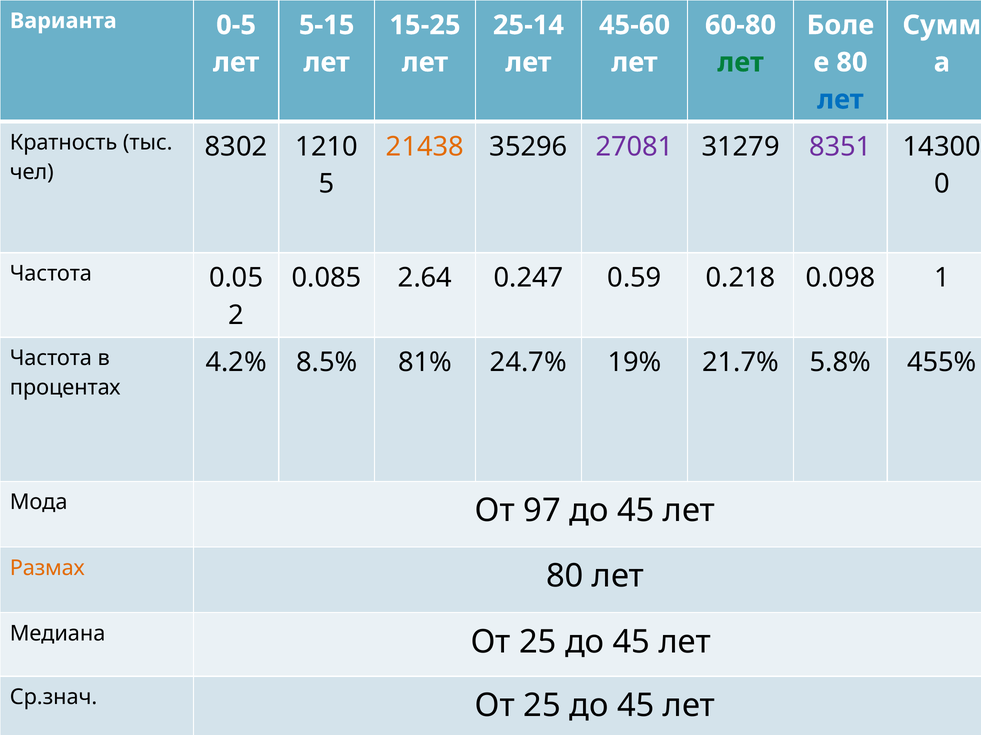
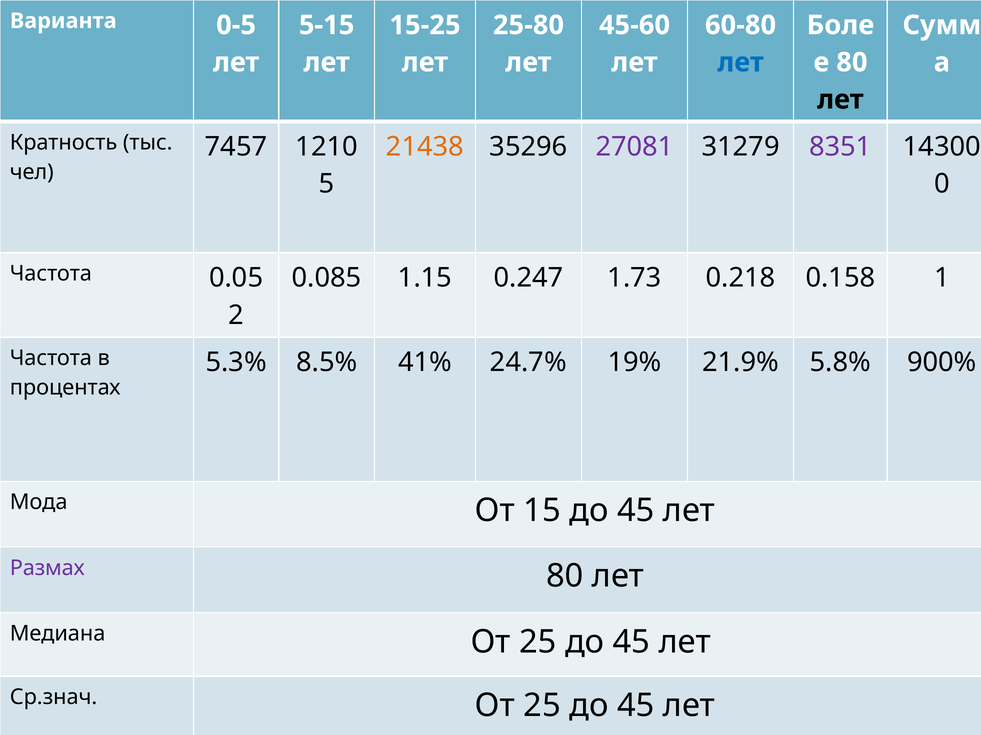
25-14: 25-14 -> 25-80 (528, 25)
лет colour: green -> blue (741, 62)
лет colour: blue -> black (840, 100)
8302: 8302 -> 7457 (236, 147)
2.64: 2.64 -> 1.15 (425, 278)
0.59: 0.59 -> 1.73 (634, 278)
0.098: 0.098 -> 0.158 (840, 278)
4.2%: 4.2% -> 5.3% (236, 363)
81%: 81% -> 41% (425, 363)
21.7%: 21.7% -> 21.9% (740, 363)
455%: 455% -> 900% (942, 363)
97: 97 -> 15 (542, 511)
Размах colour: orange -> purple (47, 569)
